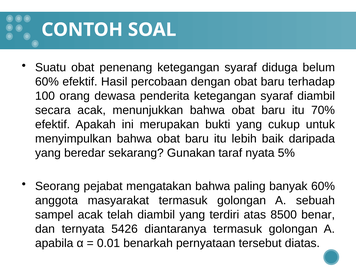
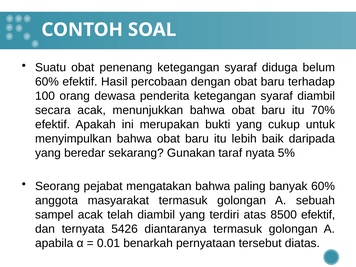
8500 benar: benar -> efektif (318, 215)
